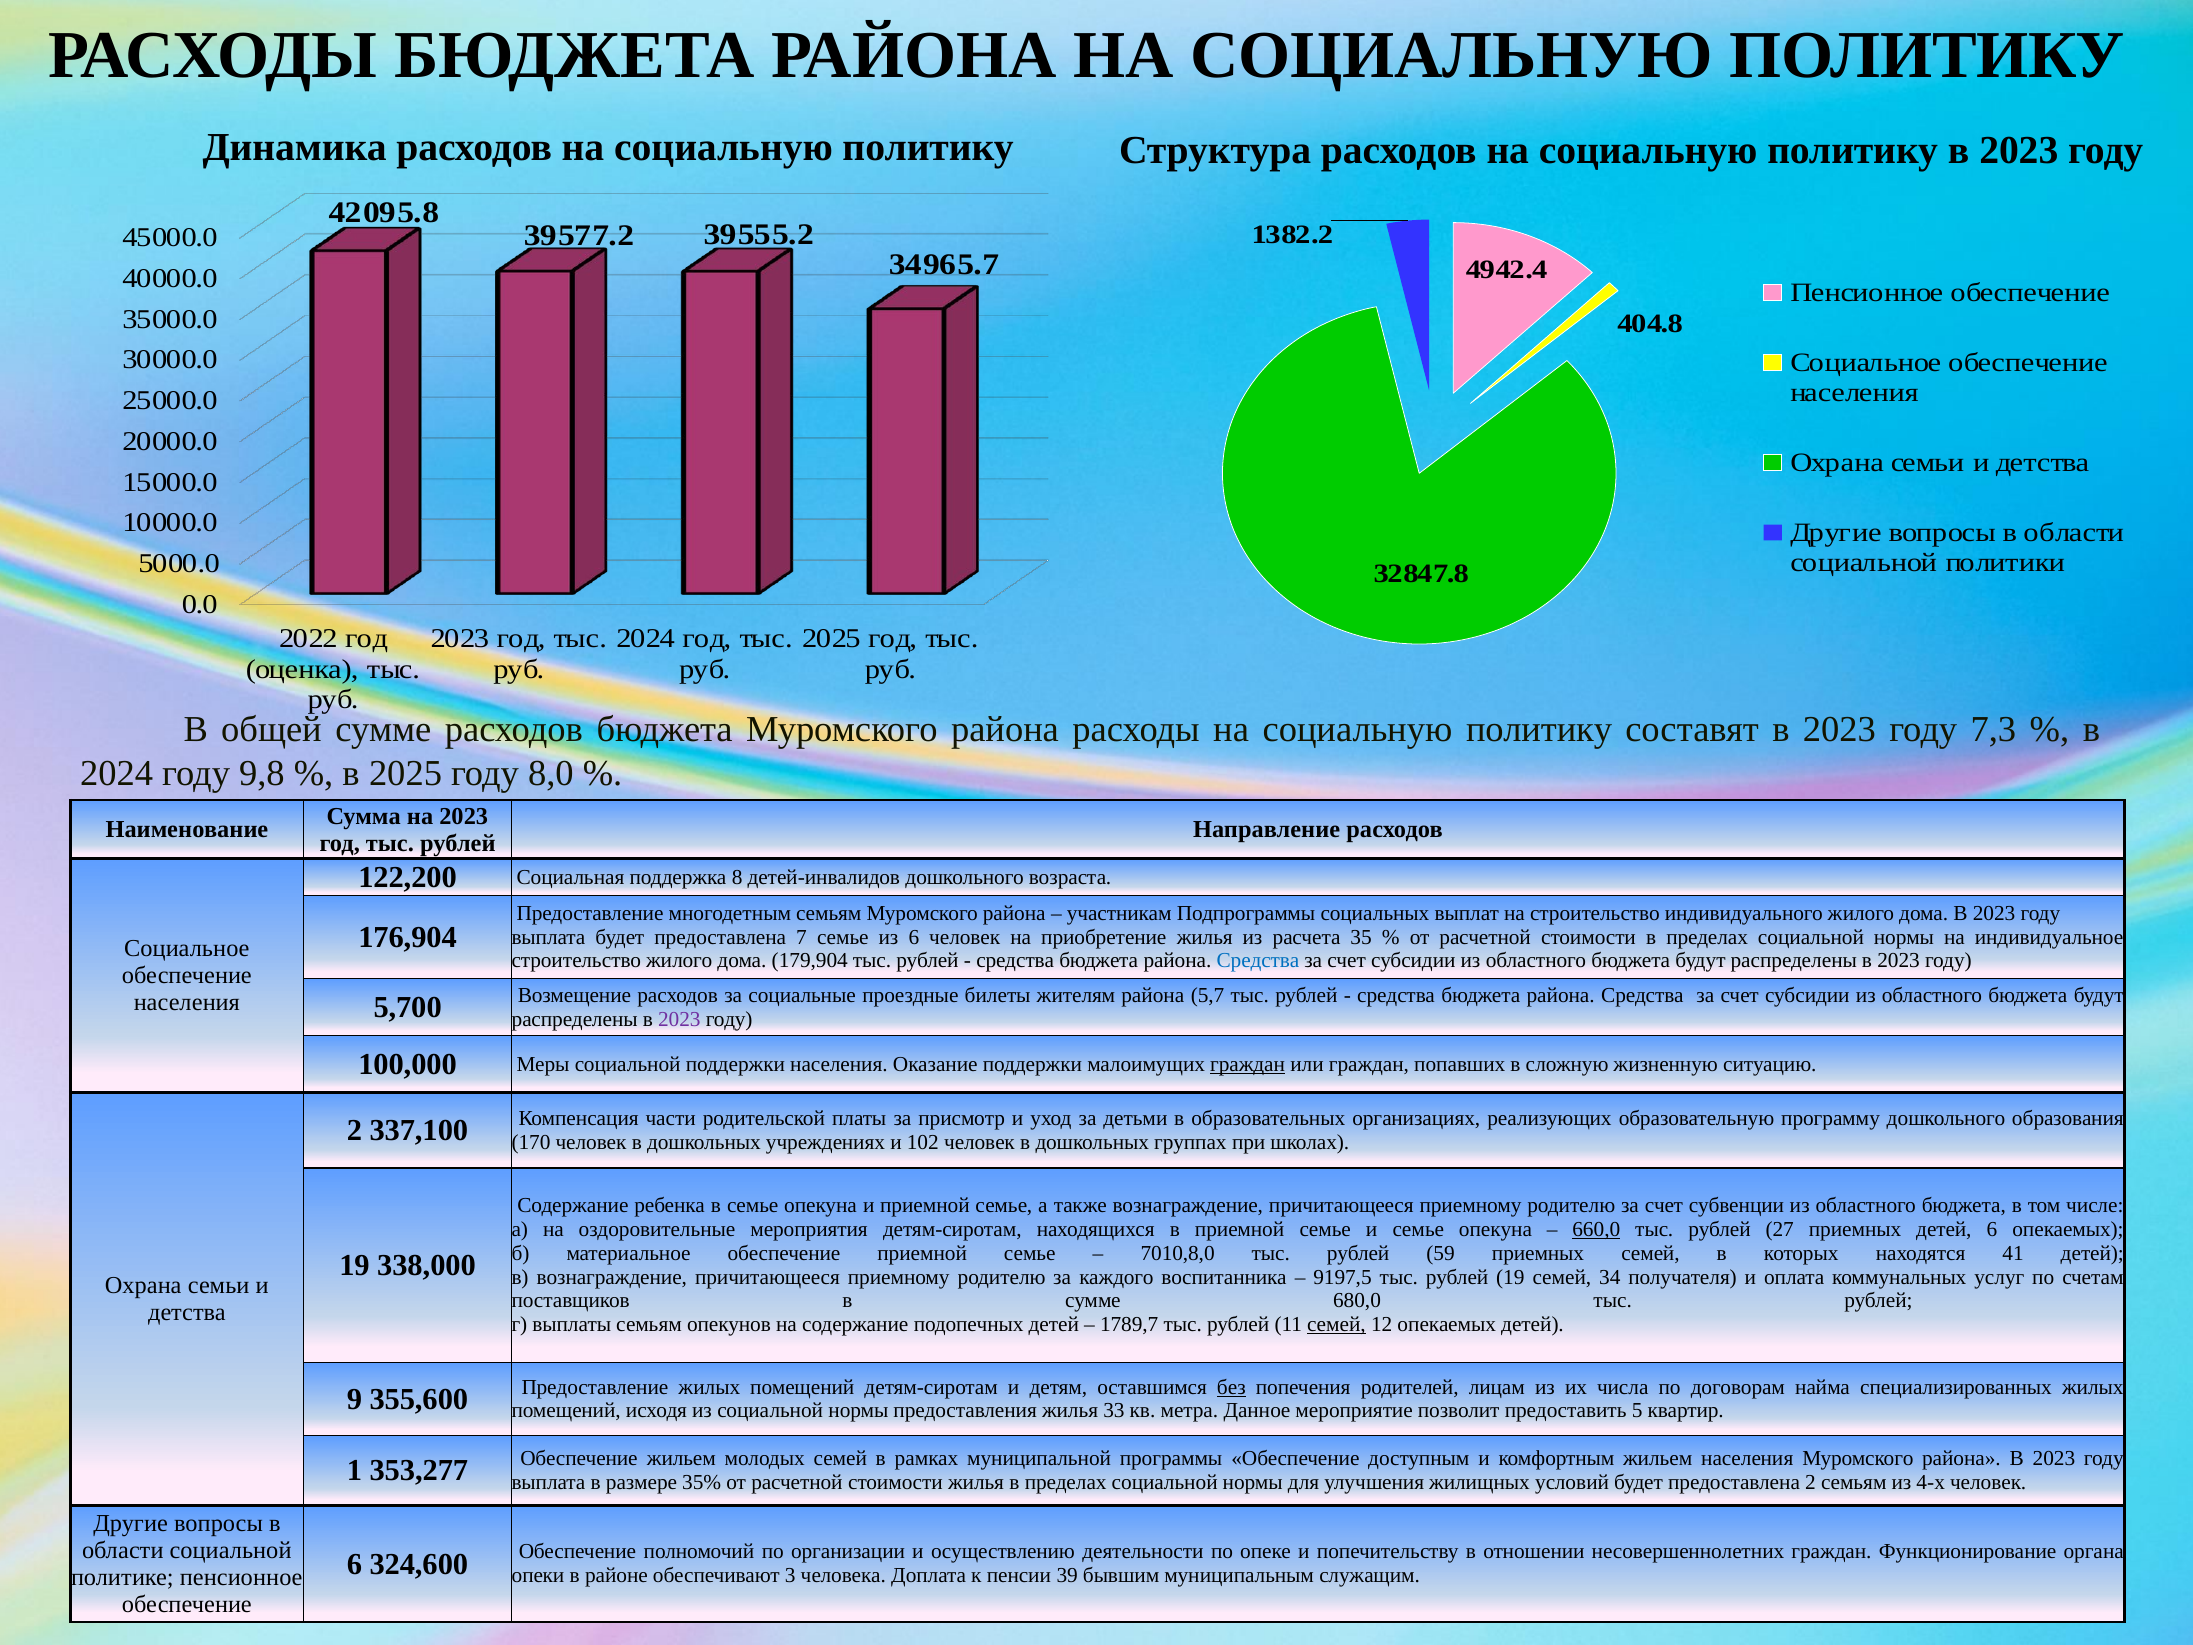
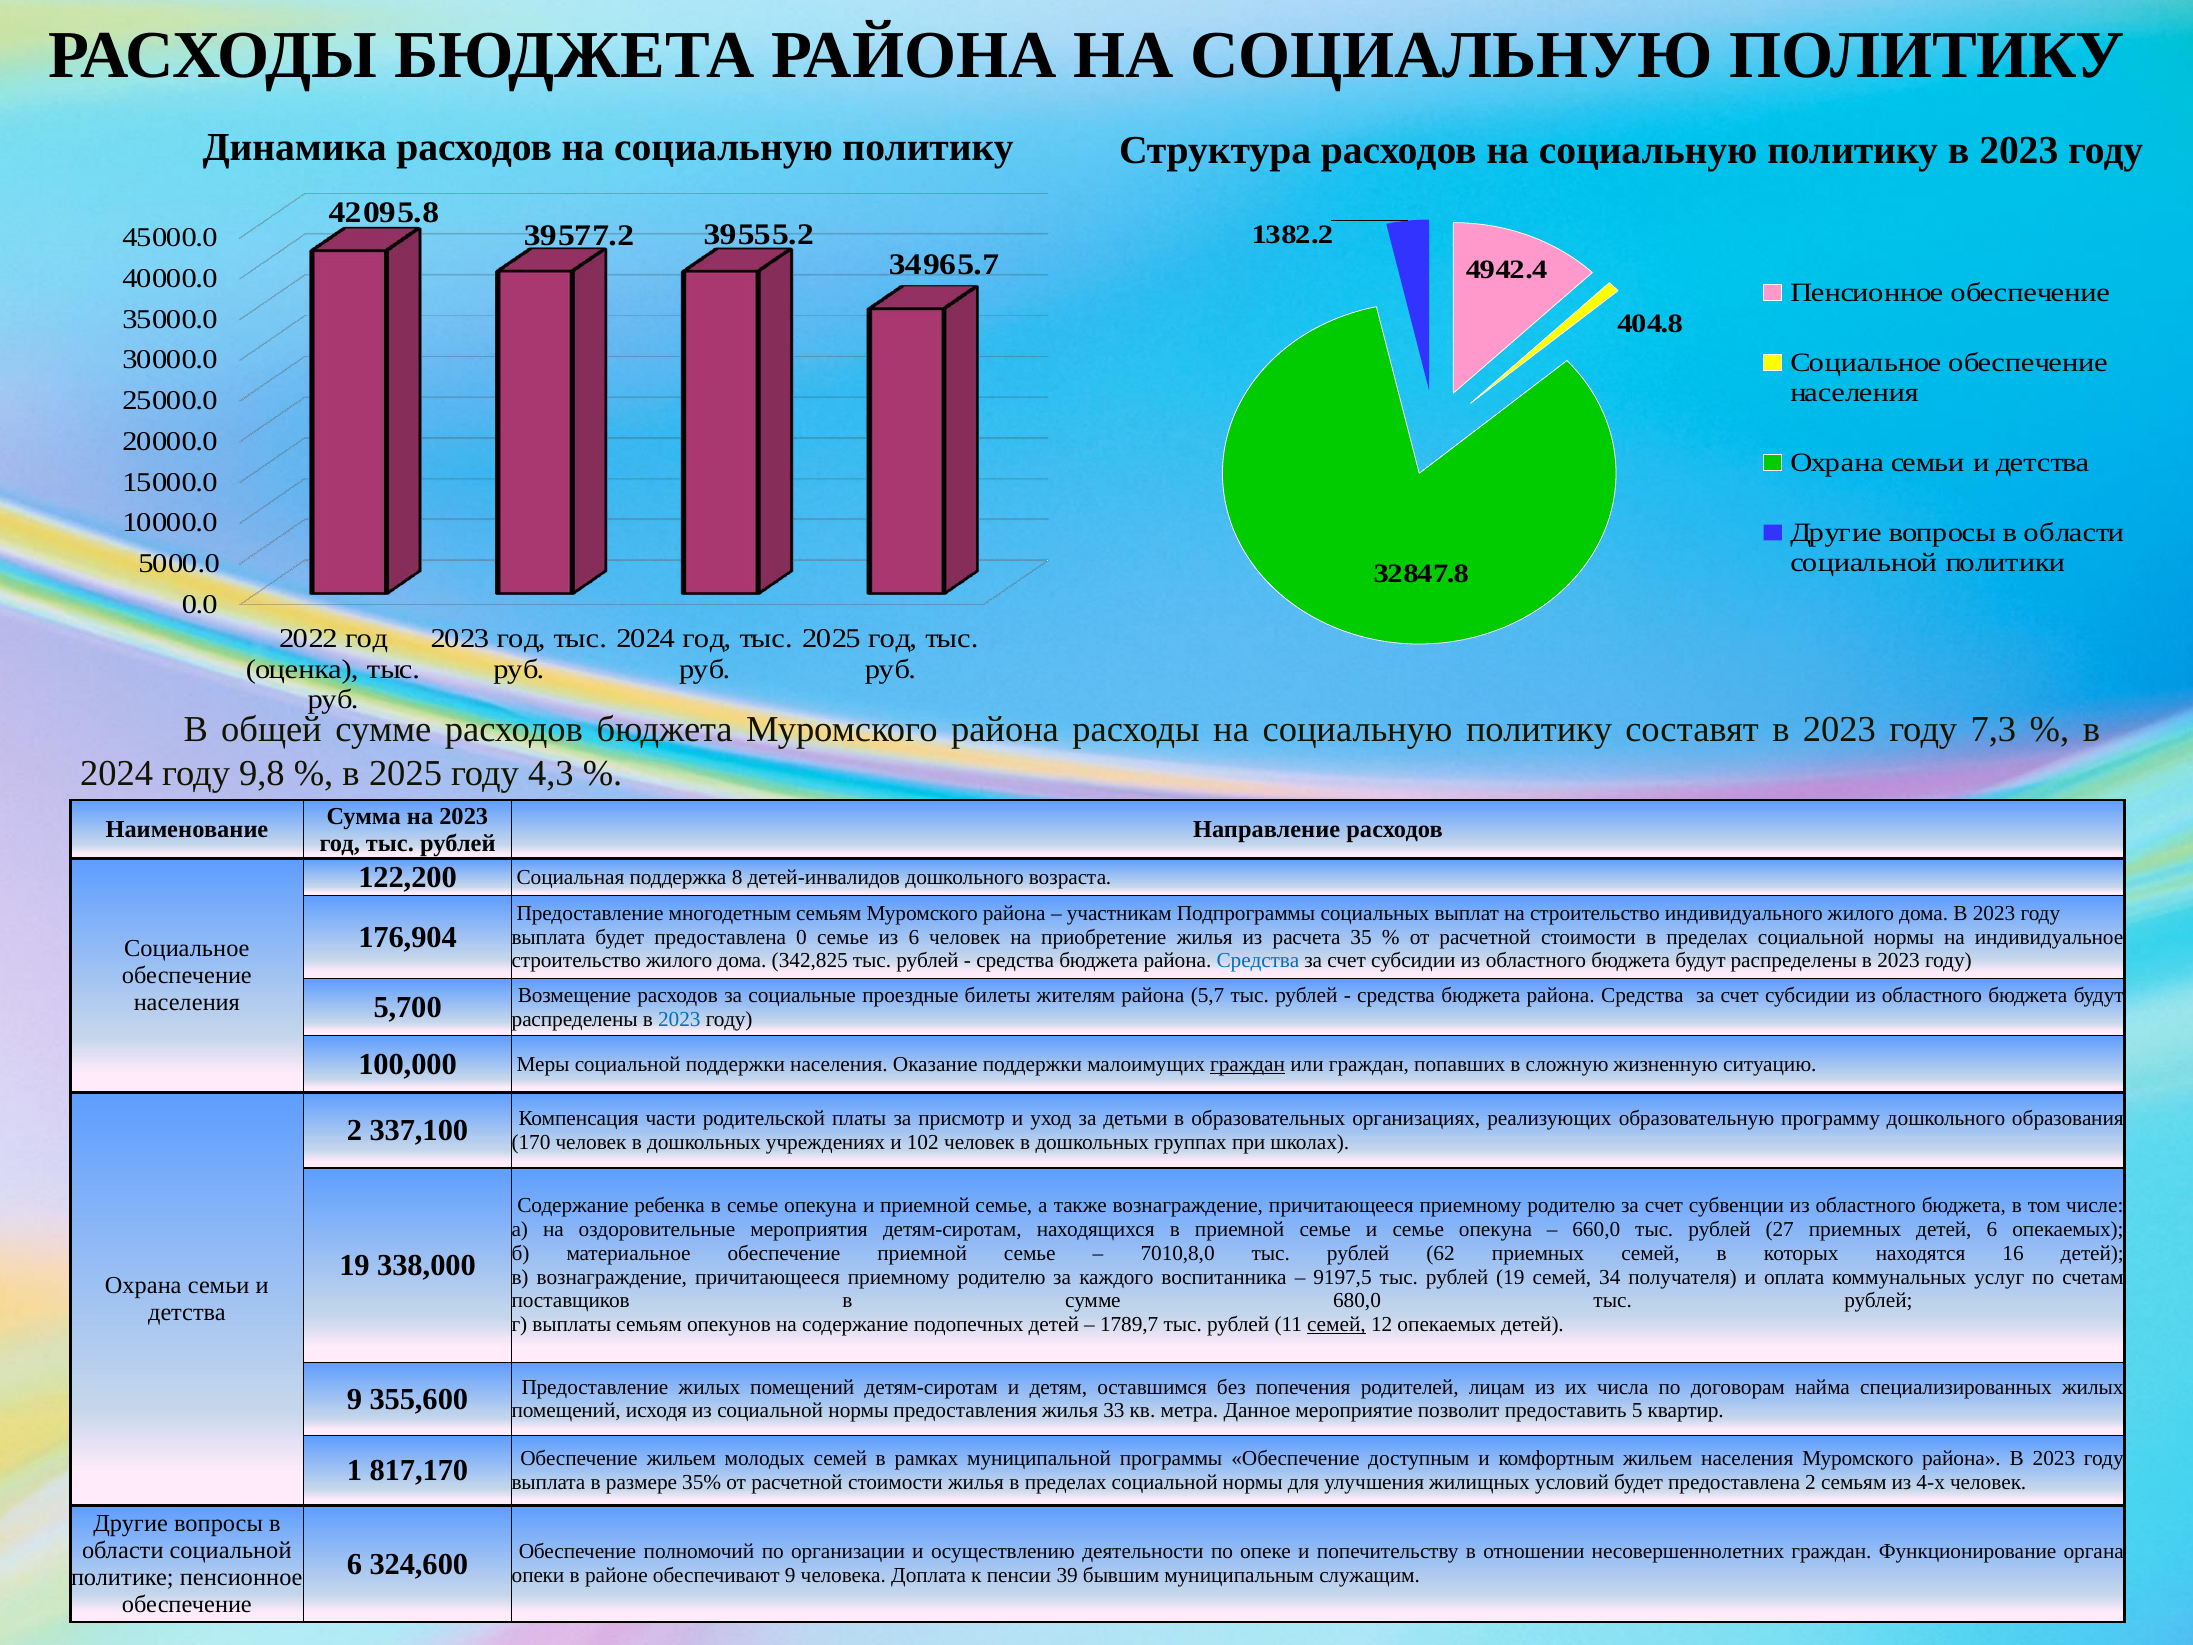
8,0: 8,0 -> 4,3 (551, 773)
7: 7 -> 0 (801, 937)
179,904: 179,904 -> 342,825 (810, 961)
2023 colour: purple -> blue (679, 1019)
660,0 underline: present -> none (1596, 1229)
59: 59 -> 62 (1441, 1253)
41: 41 -> 16 (2013, 1253)
без underline: present -> none (1231, 1387)
353,277: 353,277 -> 817,170 (419, 1470)
обеспечивают 3: 3 -> 9 (790, 1575)
